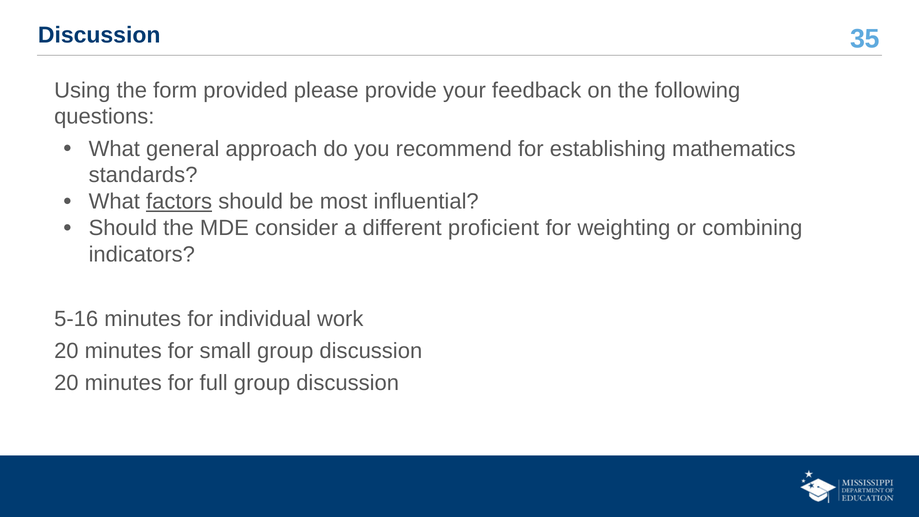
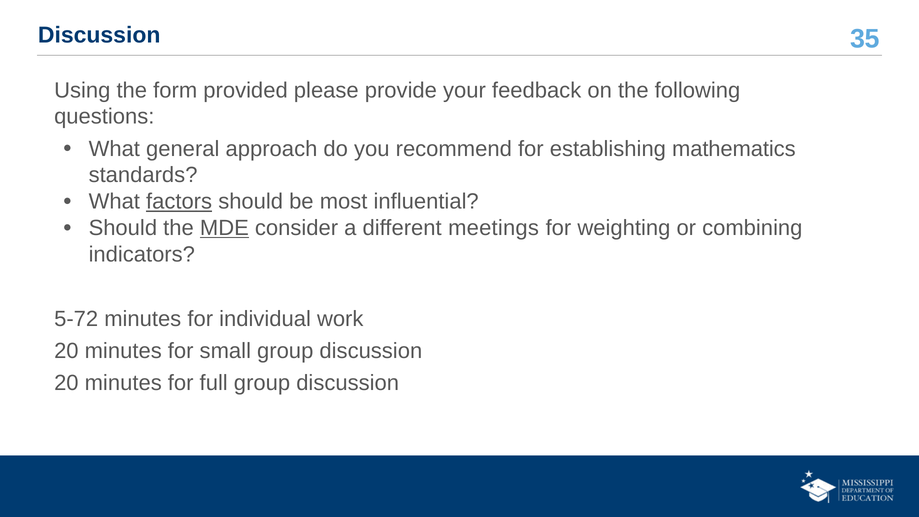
MDE underline: none -> present (224, 228)
proficient: proficient -> meetings (494, 228)
5-16: 5-16 -> 5-72 (76, 319)
